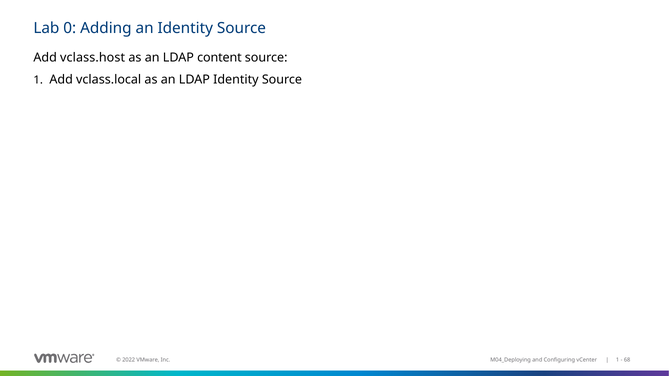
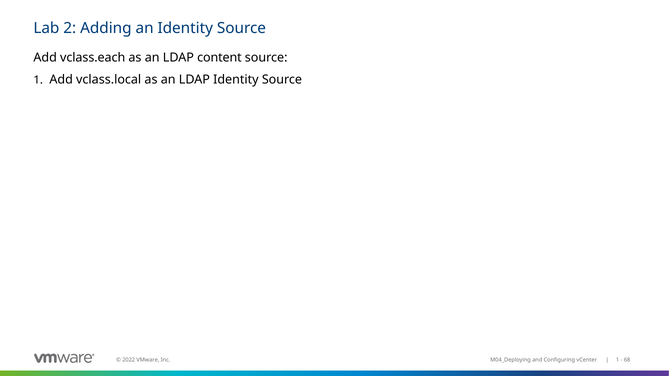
0: 0 -> 2 (70, 28)
vclass.host: vclass.host -> vclass.each (93, 57)
